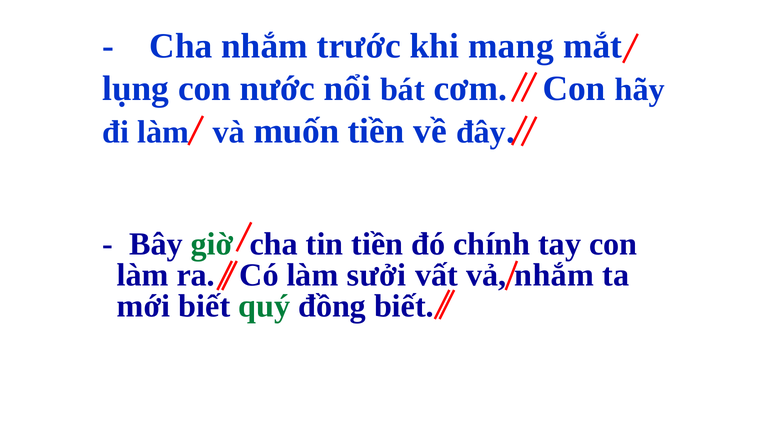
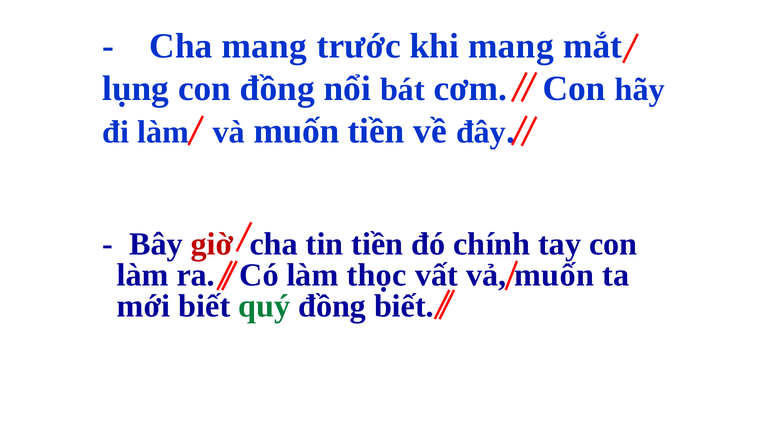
Cha nhắm: nhắm -> mang (264, 46)
con nước: nước -> đồng (277, 88)
giờ colour: green -> red (212, 244)
sưởi: sưởi -> thọc (377, 275)
vả nhắm: nhắm -> muốn (554, 275)
